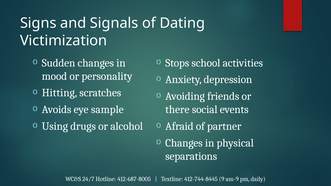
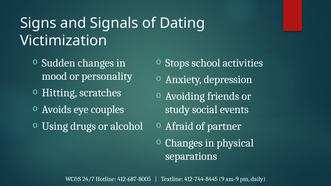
there: there -> study (177, 110)
sample: sample -> couples (107, 110)
